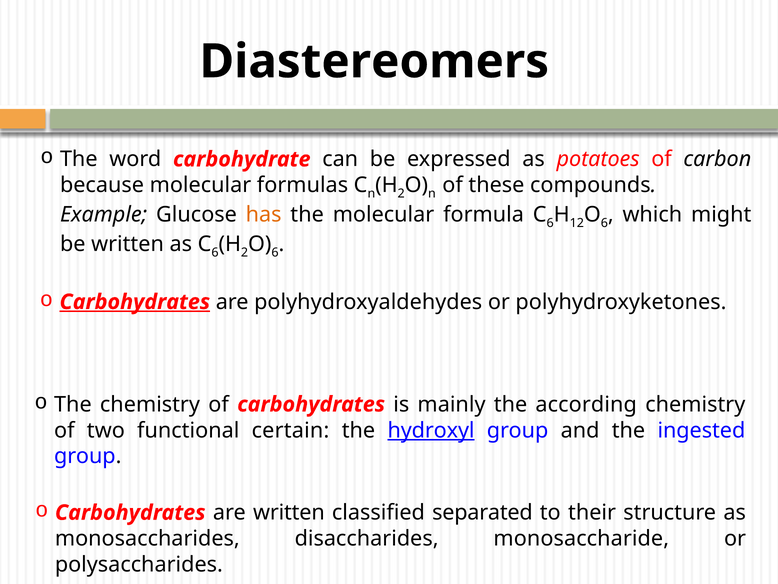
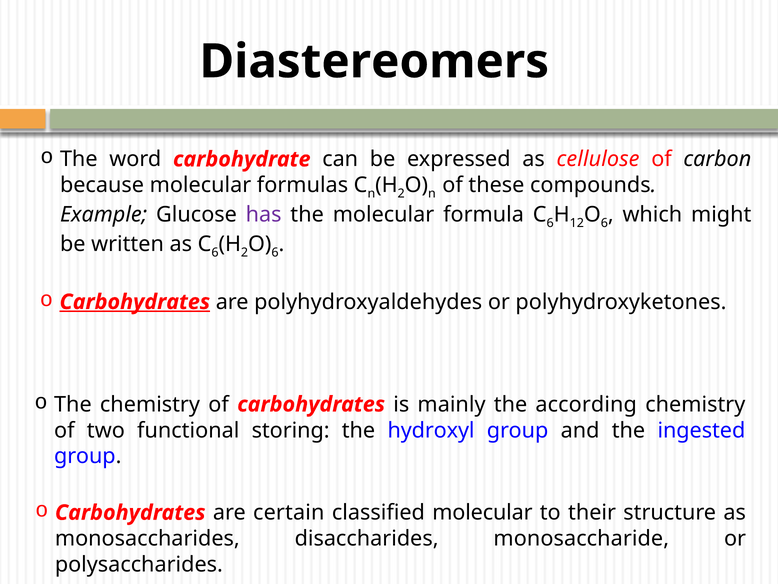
potatoes: potatoes -> cellulose (598, 159)
has colour: orange -> purple (264, 215)
certain: certain -> storing (291, 430)
hydroxyl underline: present -> none (431, 430)
are written: written -> certain (289, 512)
classified separated: separated -> molecular (482, 512)
